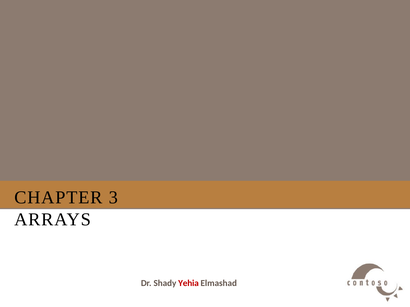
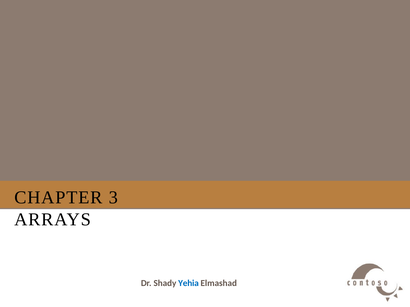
Yehia colour: red -> blue (188, 284)
